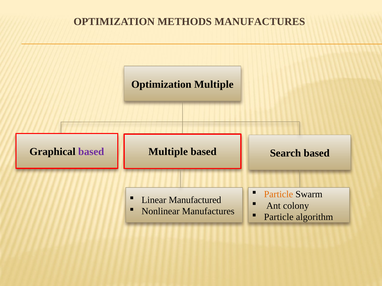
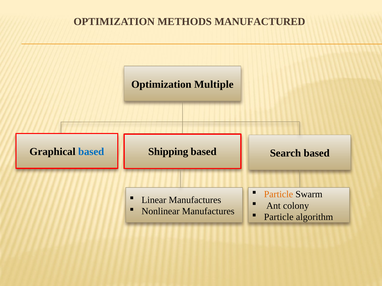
METHODS MANUFACTURES: MANUFACTURES -> MANUFACTURED (260, 22)
based colour: purple -> blue (91, 152)
Multiple: Multiple -> Shipping (168, 152)
Linear Manufactured: Manufactured -> Manufactures (195, 200)
